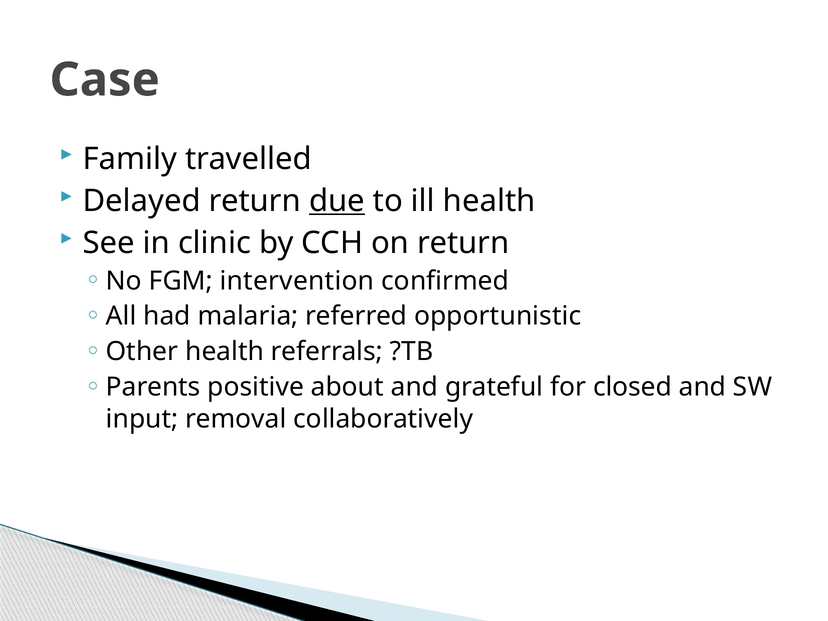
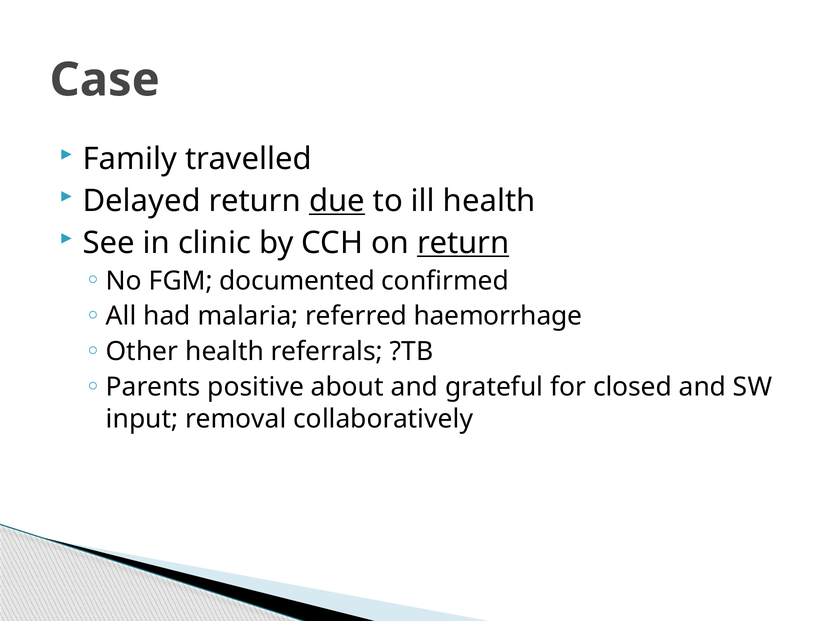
return underline: none -> present (463, 243)
intervention: intervention -> documented (297, 281)
opportunistic: opportunistic -> haemorrhage (498, 316)
